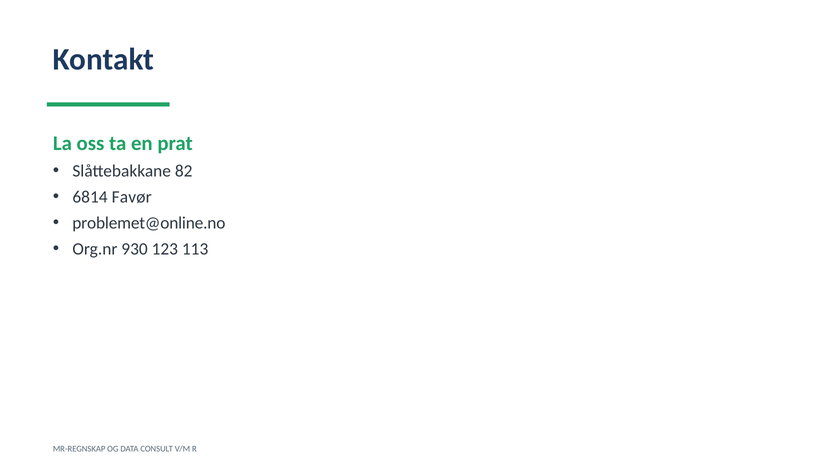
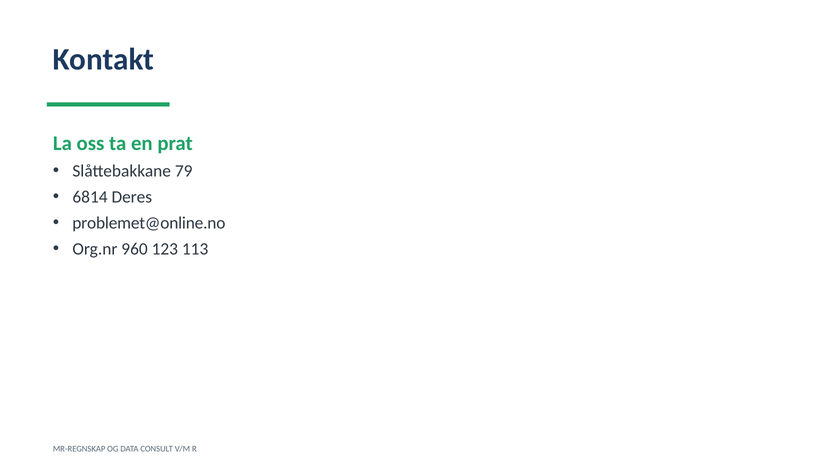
82: 82 -> 79 (184, 171)
Favør: Favør -> Deres (132, 197)
930: 930 -> 960 (135, 249)
